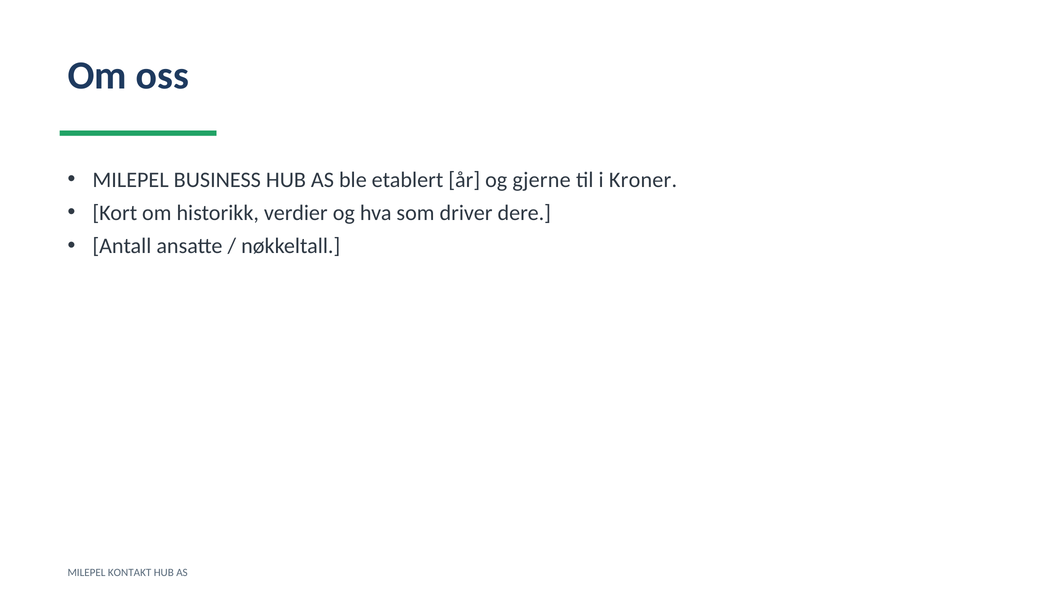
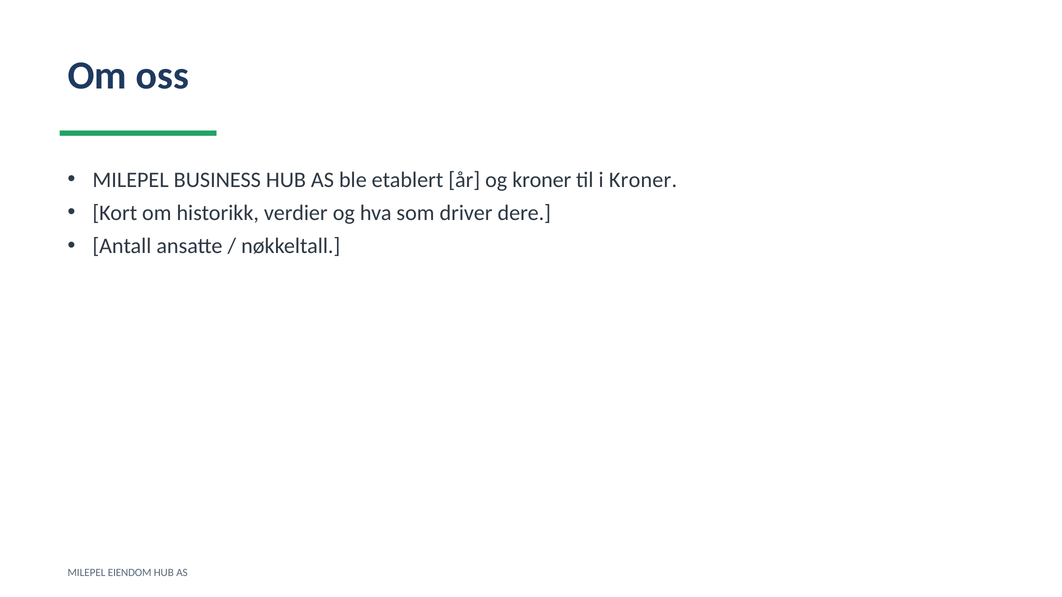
og gjerne: gjerne -> kroner (542, 180)
KONTAKT: KONTAKT -> EIENDOM (130, 573)
